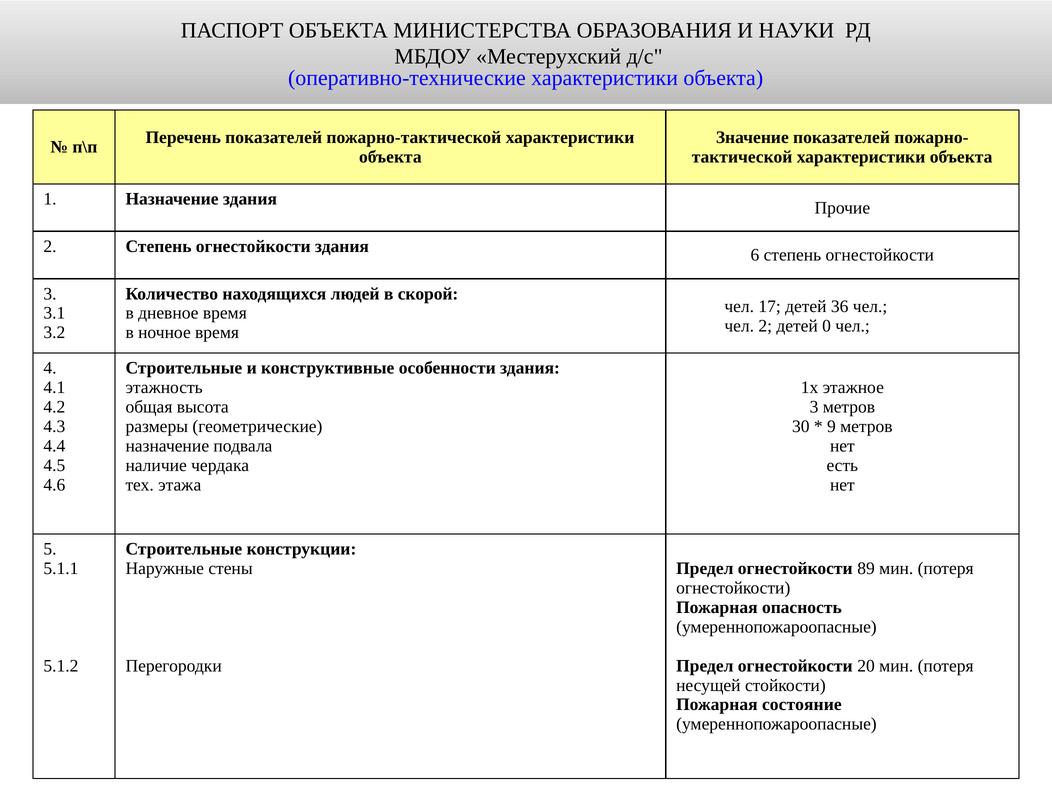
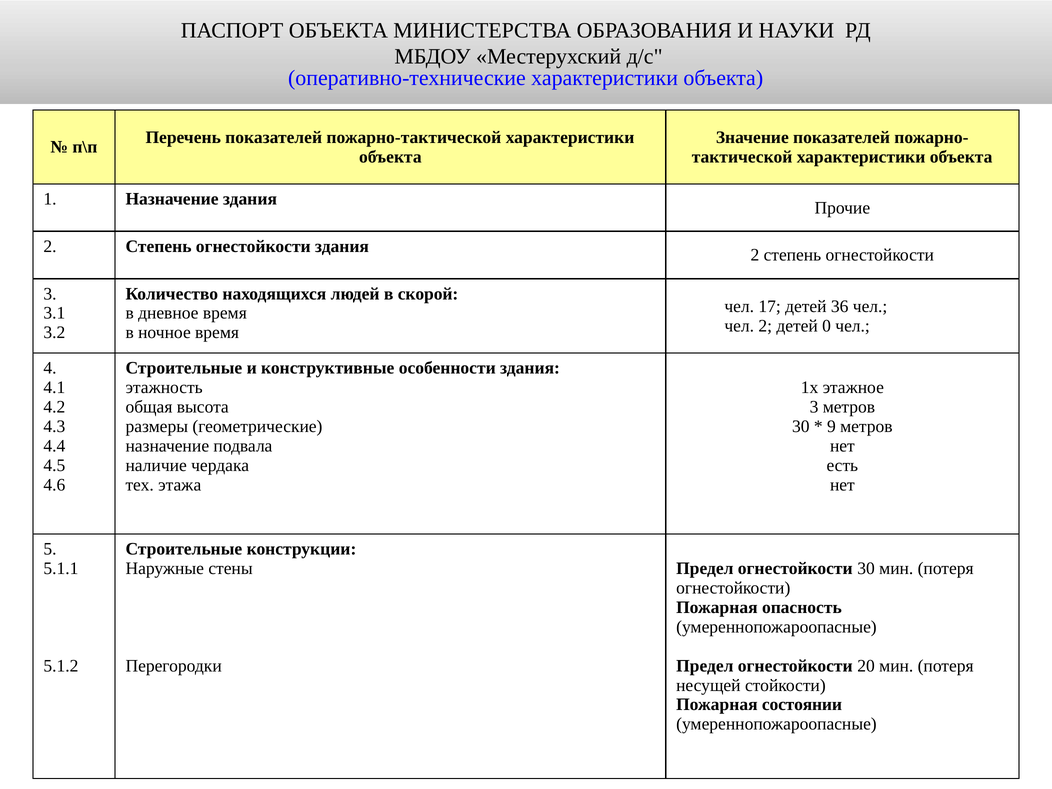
здания 6: 6 -> 2 (755, 255)
огнестойкости 89: 89 -> 30 (866, 568)
состояние: состояние -> состоянии (802, 705)
